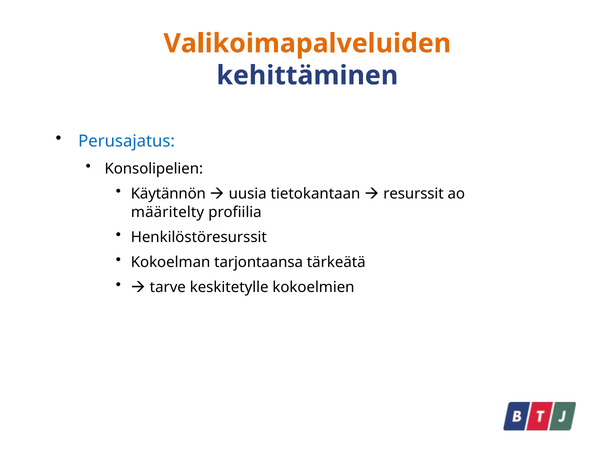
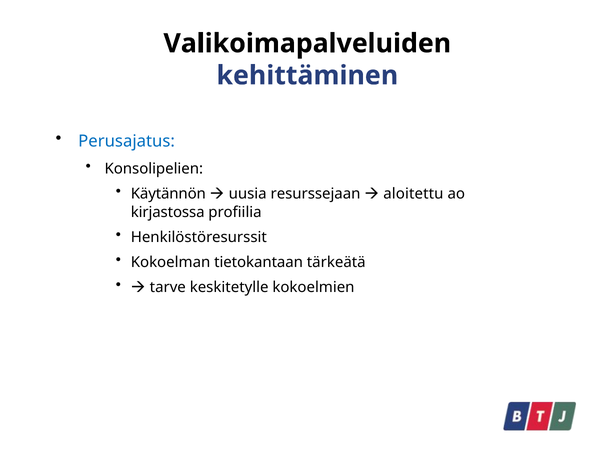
Valikoimapalveluiden colour: orange -> black (307, 43)
tietokantaan: tietokantaan -> resurssejaan (316, 194)
resurssit: resurssit -> aloitettu (413, 194)
määritelty: määritelty -> kirjastossa (168, 212)
tarjontaansa: tarjontaansa -> tietokantaan (259, 262)
